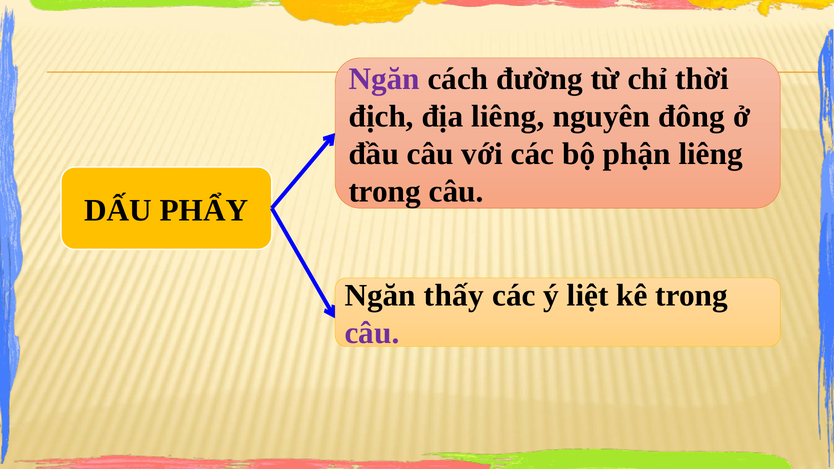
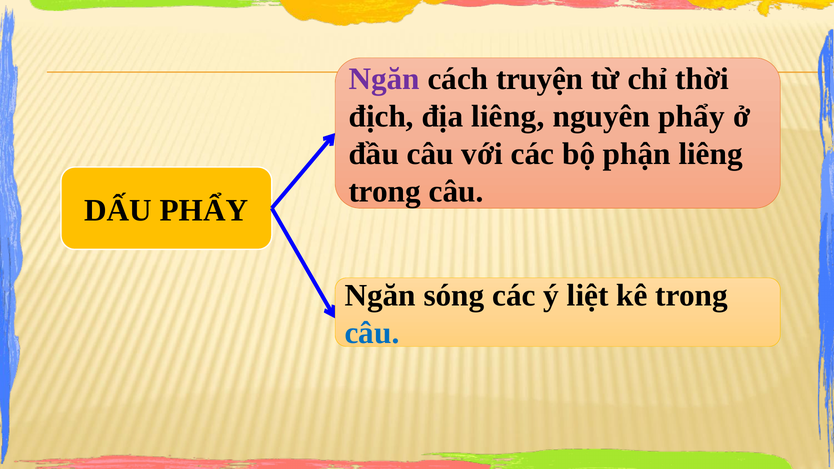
đường: đường -> truyện (540, 79)
nguyên đông: đông -> phẩy (692, 117)
thấy: thấy -> sóng (454, 296)
câu colour: purple -> blue (372, 333)
